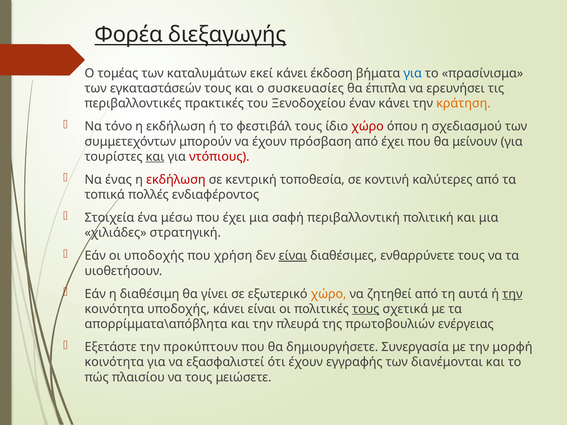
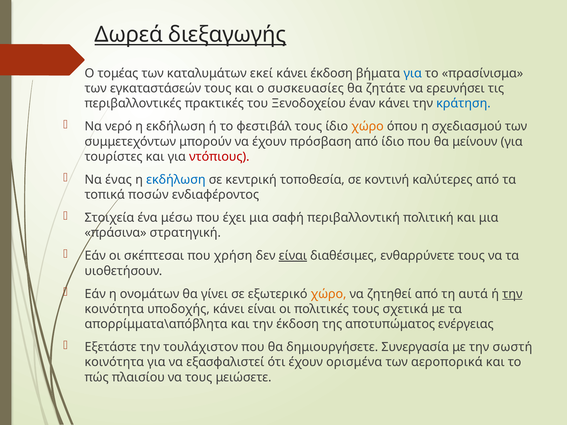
Φορέα: Φορέα -> Δωρεά (129, 35)
έπιπλα: έπιπλα -> ζητάτε (386, 88)
κράτηση colour: orange -> blue (463, 104)
τόνο: τόνο -> νερό (119, 127)
χώρο colour: red -> orange (368, 127)
από έχει: έχει -> ίδιο (393, 142)
και underline: present -> none (155, 157)
εκδήλωση colour: red -> blue (176, 180)
πολλές: πολλές -> ποσών (148, 195)
χιλιάδες: χιλιάδες -> πράσινα (116, 233)
οι υποδοχής: υποδοχής -> σκέπτεσαι (154, 256)
διαθέσιμη: διαθέσιμη -> ονομάτων (150, 294)
τους underline: present -> none (366, 309)
την πλευρά: πλευρά -> έκδοση (298, 324)
πρωτοβουλιών: πρωτοβουλιών -> αποτυπώματος (390, 324)
προκύπτουν: προκύπτουν -> τουλάχιστον (201, 347)
μορφή: μορφή -> σωστή (512, 347)
εγγραφής: εγγραφής -> ορισμένα (354, 362)
διανέμονται: διανέμονται -> αεροπορικά (447, 362)
